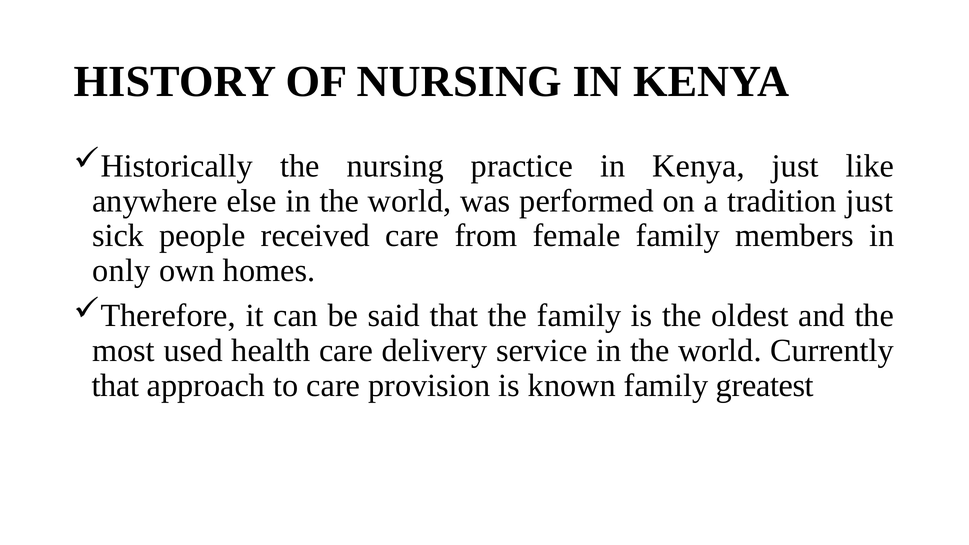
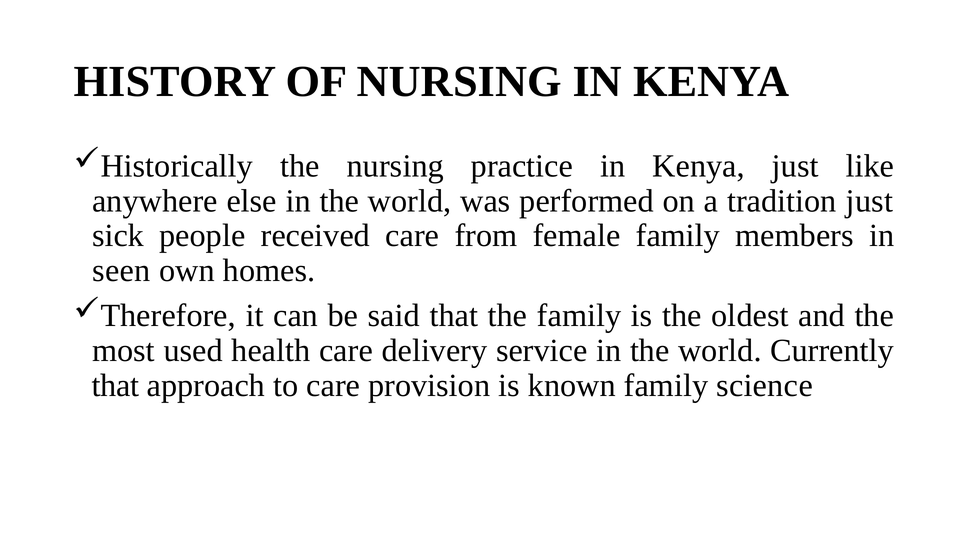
only: only -> seen (121, 271)
greatest: greatest -> science (765, 386)
